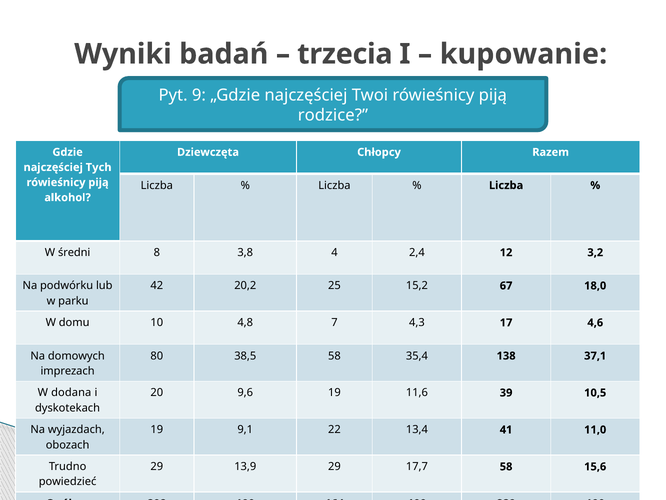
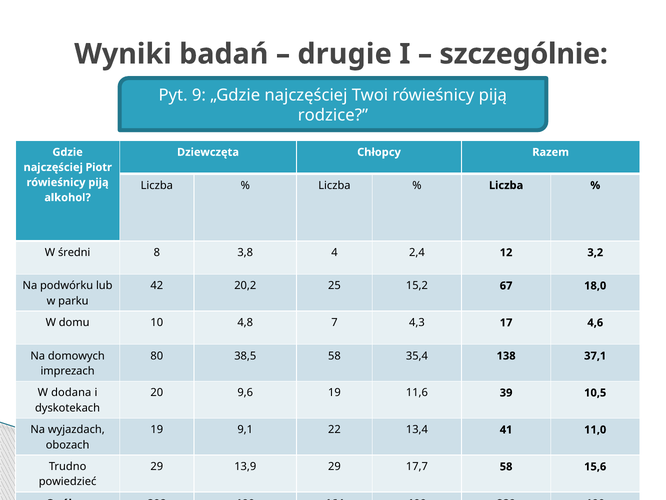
trzecia: trzecia -> drugie (345, 54)
kupowanie: kupowanie -> szczególnie (524, 54)
Tych: Tych -> Piotr (99, 167)
